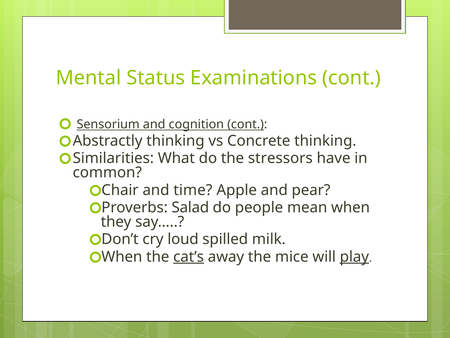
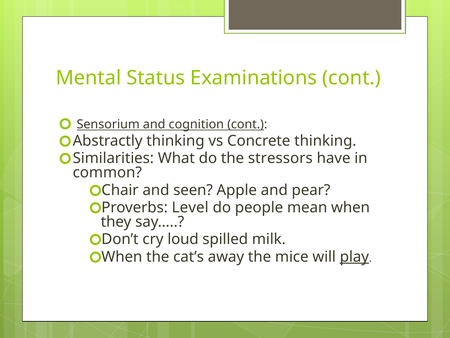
time: time -> seen (193, 190)
Salad: Salad -> Level (190, 207)
cat’s underline: present -> none (189, 256)
